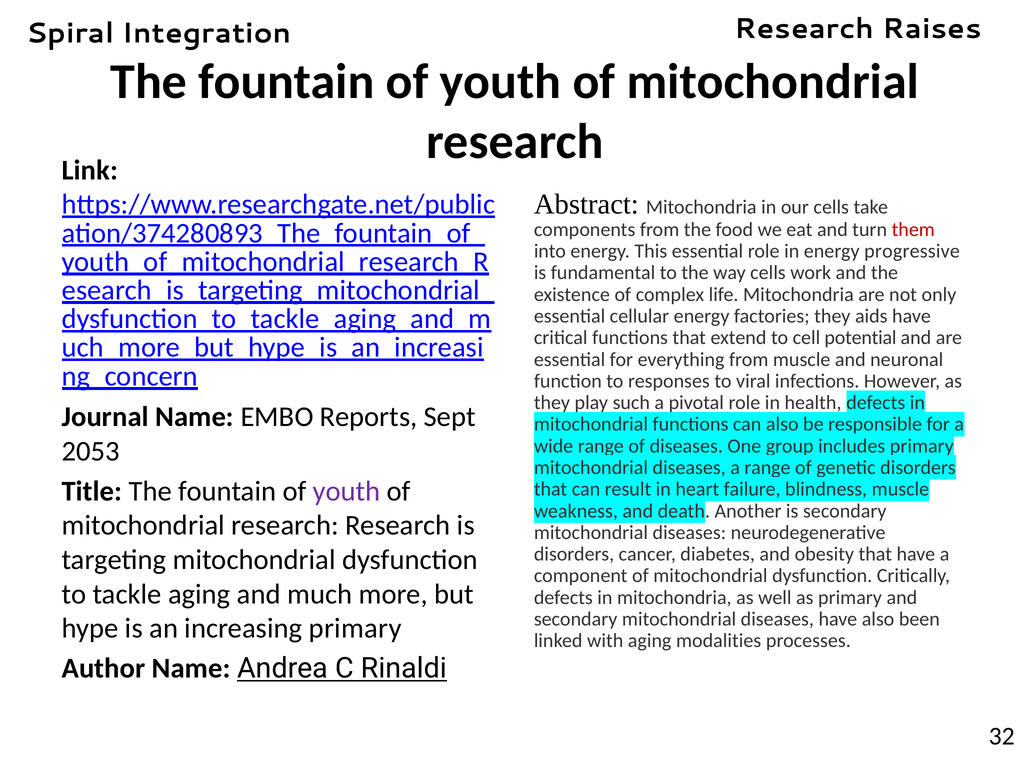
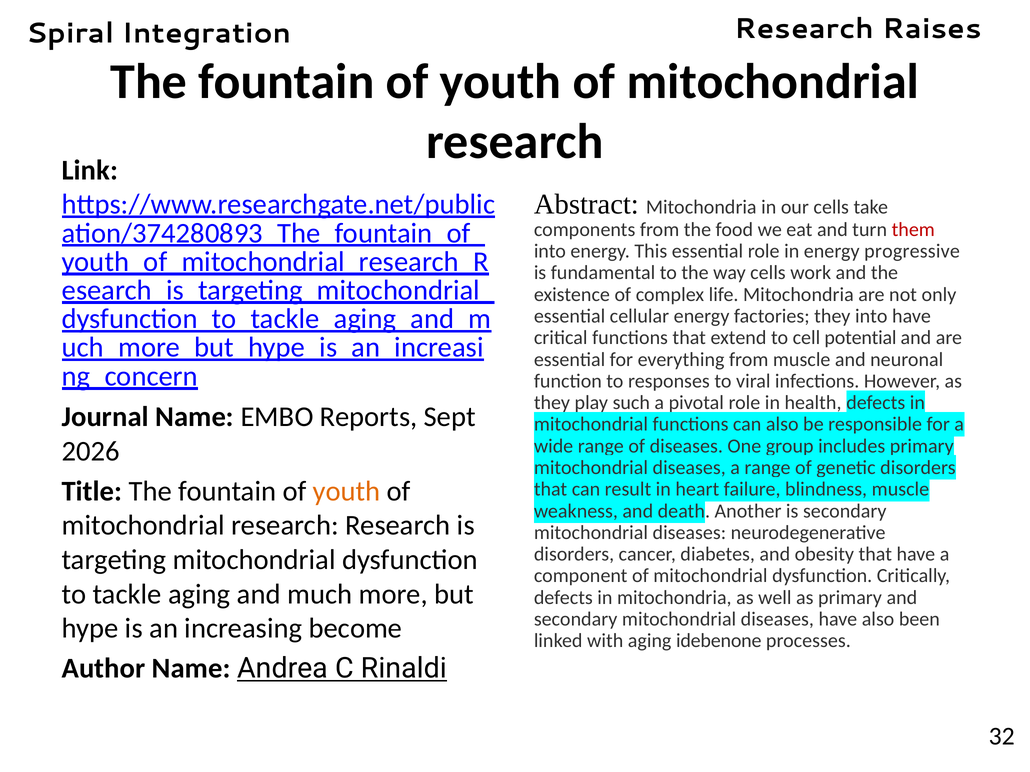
they aids: aids -> into (871, 316)
2053: 2053 -> 2026 (91, 451)
youth colour: purple -> orange (347, 492)
increasing primary: primary -> become (355, 629)
modalities: modalities -> idebenone (719, 641)
